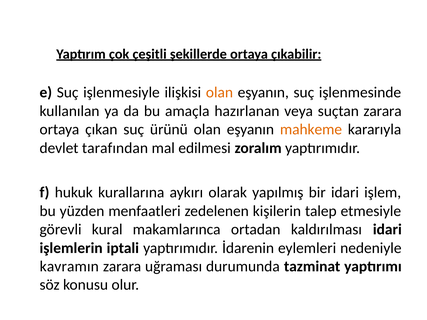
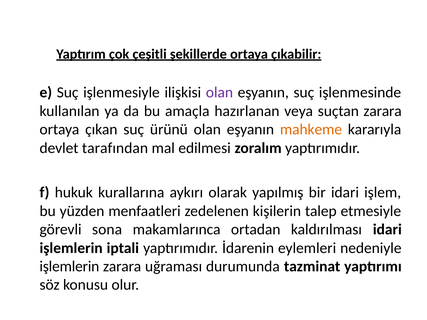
olan colour: orange -> purple (219, 93)
kural: kural -> sona (107, 230)
kavramın: kavramın -> işlemlerin (69, 267)
